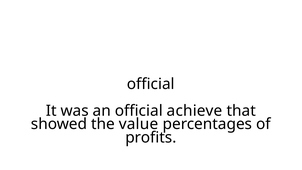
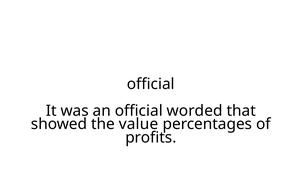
achieve: achieve -> worded (195, 111)
